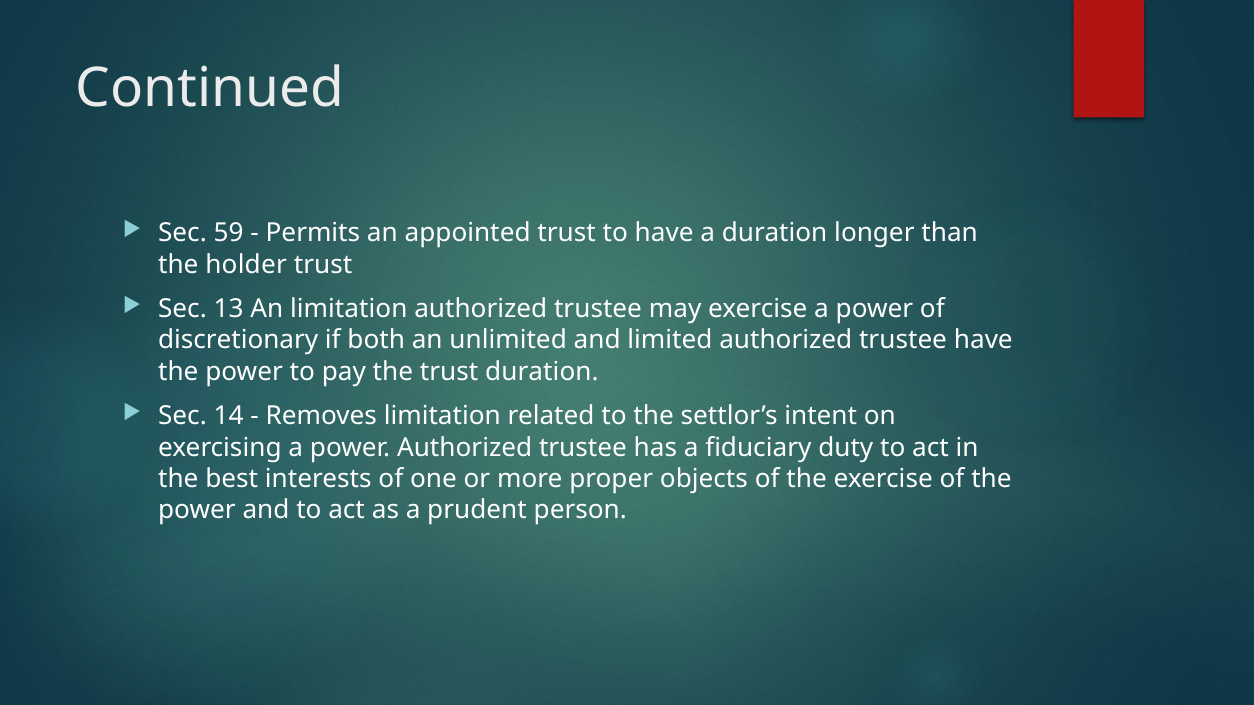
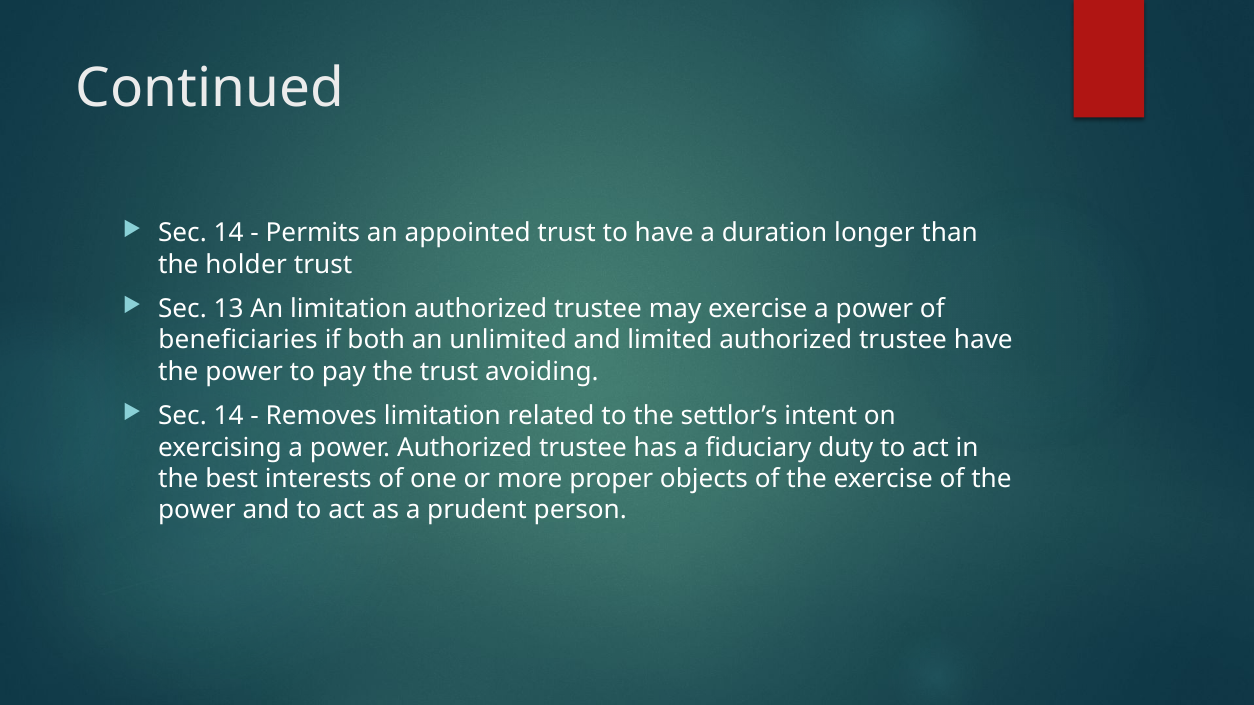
59: 59 -> 14 (229, 233)
discretionary: discretionary -> beneficiaries (238, 341)
trust duration: duration -> avoiding (542, 372)
